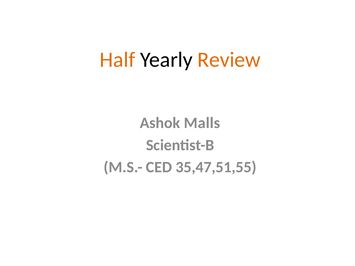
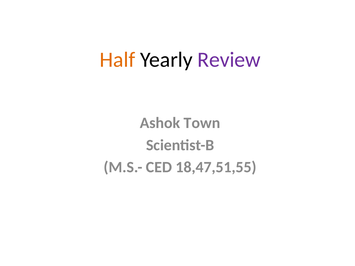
Review colour: orange -> purple (229, 60)
Malls: Malls -> Town (202, 123)
35,47,51,55: 35,47,51,55 -> 18,47,51,55 (216, 167)
